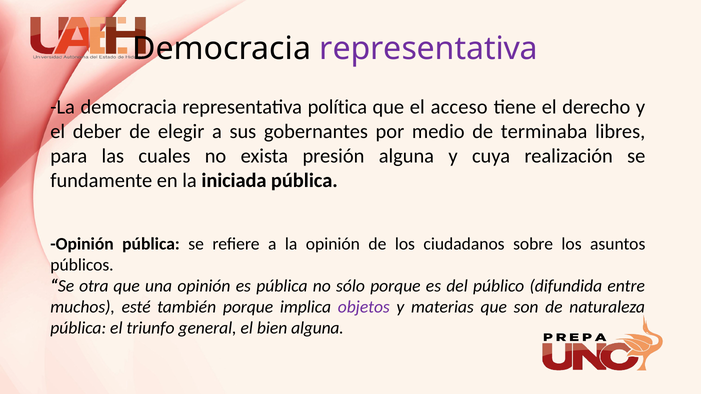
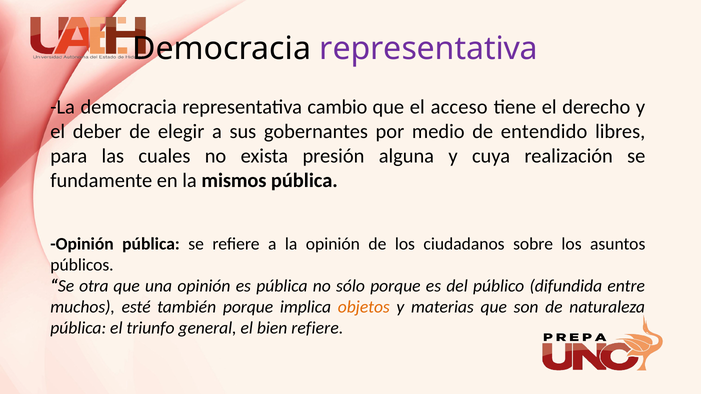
política: política -> cambio (337, 107)
terminaba: terminaba -> entendido (544, 132)
iniciada: iniciada -> mismos (234, 181)
objetos colour: purple -> orange (364, 307)
bien alguna: alguna -> refiere (317, 328)
